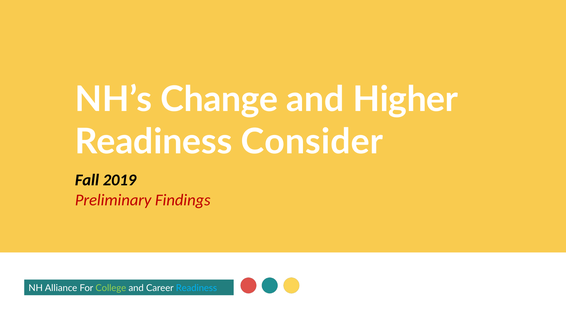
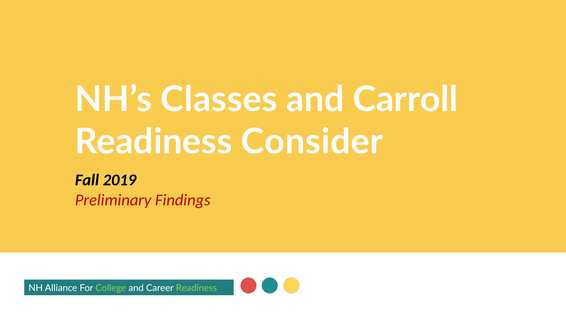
Change: Change -> Classes (219, 100)
Higher: Higher -> Carroll (405, 100)
Readiness colour: light blue -> light green (196, 288)
